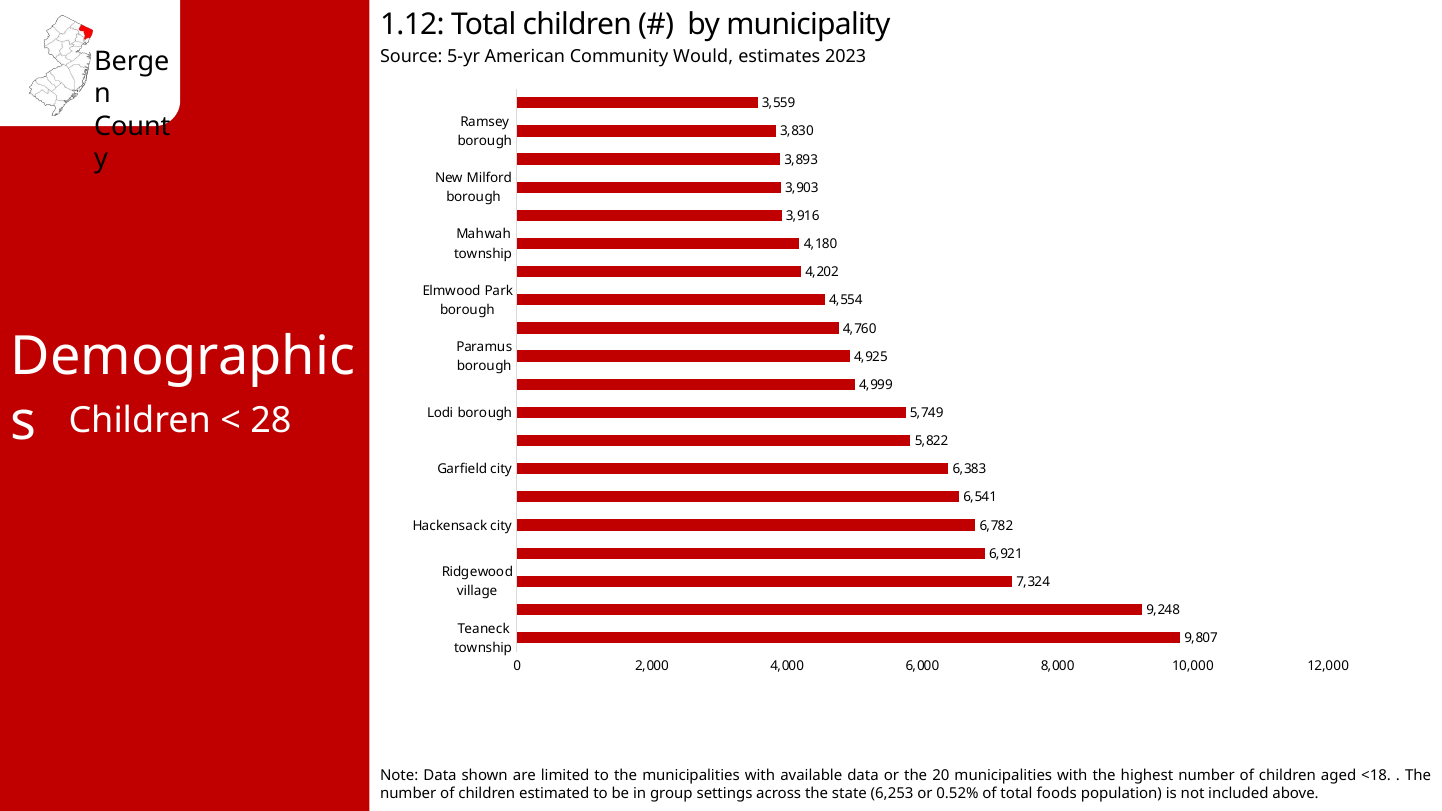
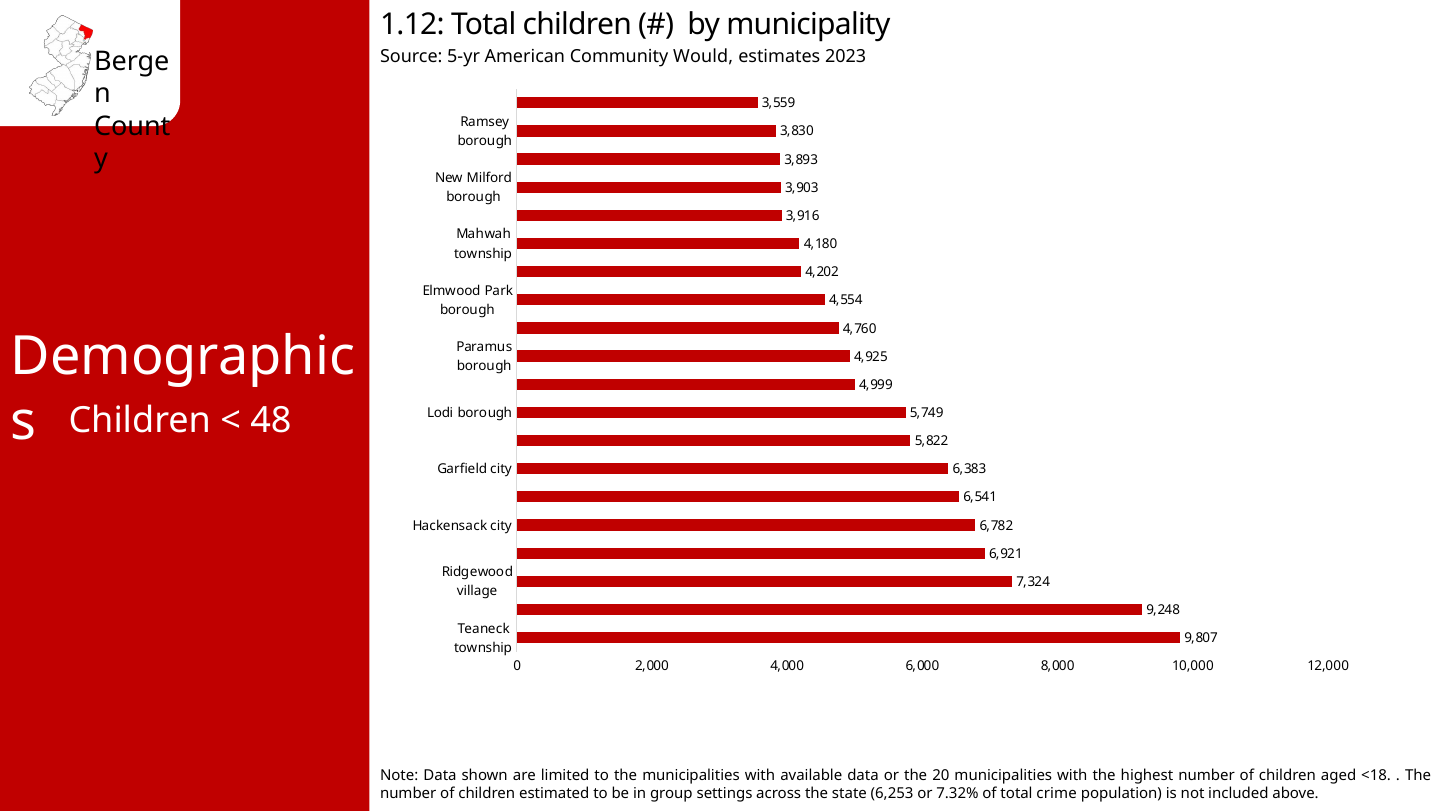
28: 28 -> 48 (271, 420)
0.52%: 0.52% -> 7.32% (958, 794)
foods: foods -> crime (1057, 794)
